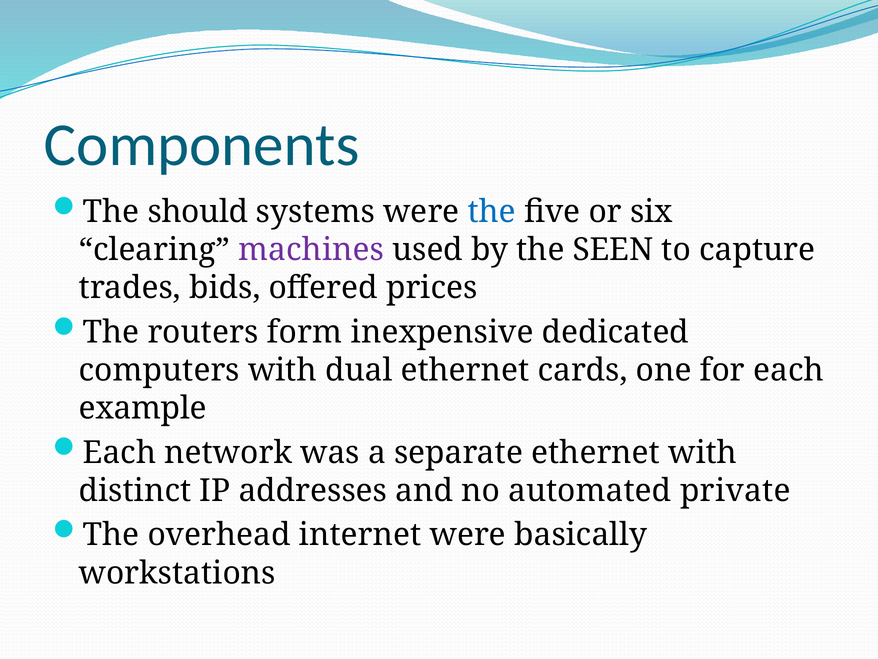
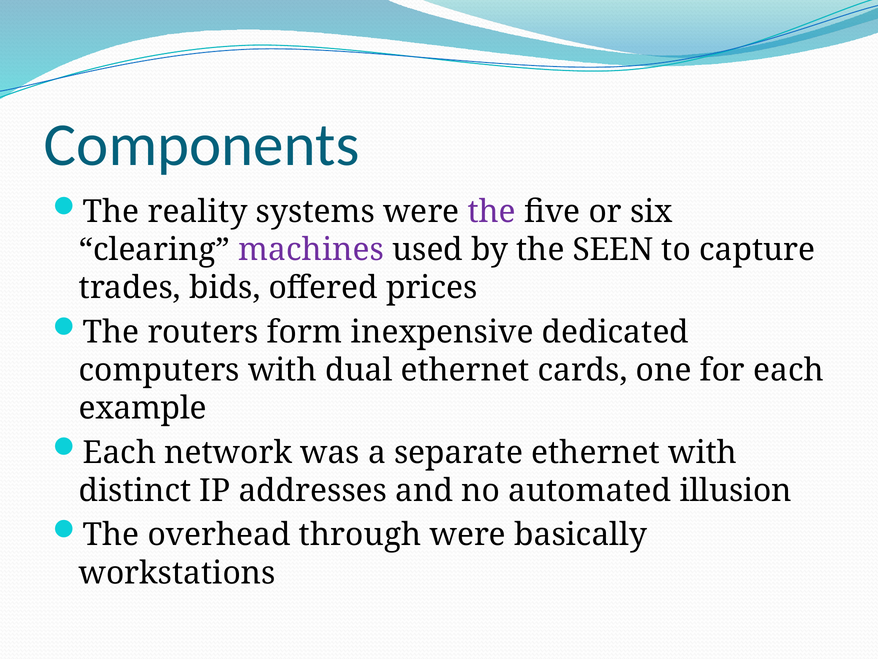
should: should -> reality (198, 211)
the colour: blue -> purple (492, 211)
private: private -> illusion (736, 490)
internet: internet -> through (360, 535)
